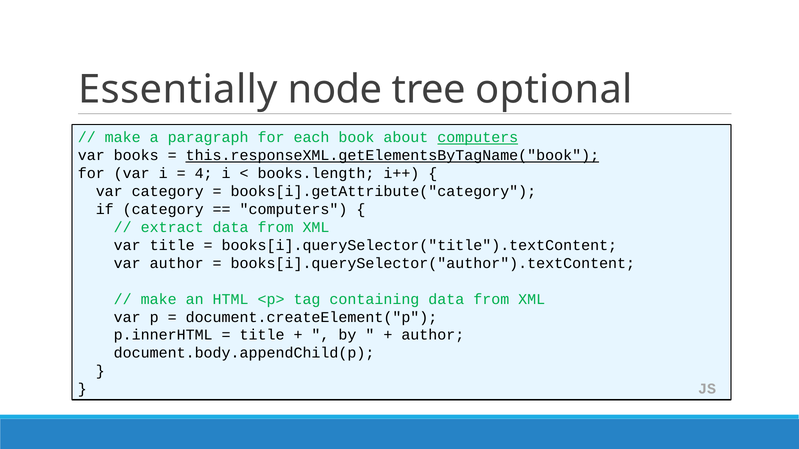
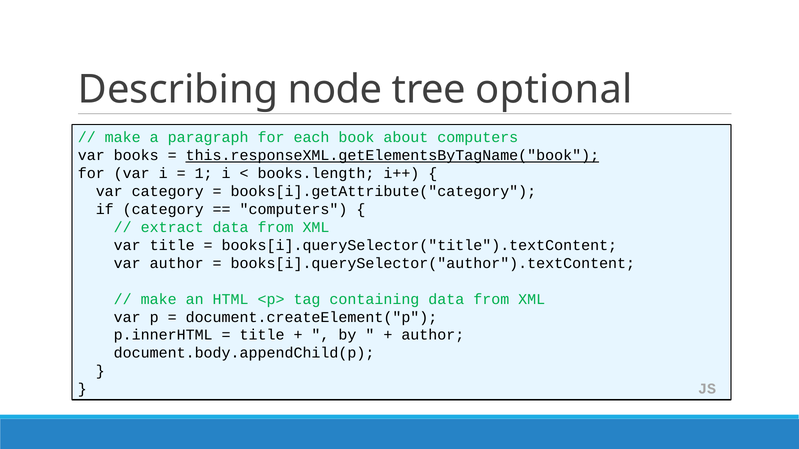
Essentially: Essentially -> Describing (178, 90)
computers underline: present -> none (478, 138)
4: 4 -> 1 (204, 174)
